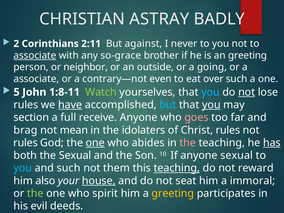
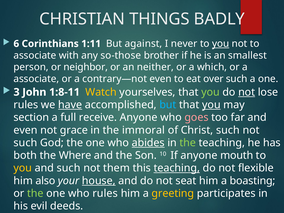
ASTRAY: ASTRAY -> THINGS (159, 19)
2: 2 -> 6 (16, 44)
2:11: 2:11 -> 1:11 (91, 44)
you underline: none -> present (221, 44)
associate underline: present -> none (35, 55)
so-grace: so-grace -> so-those (121, 55)
an greeting: greeting -> smallest (248, 55)
outside: outside -> neither (155, 67)
going: going -> which (212, 67)
5: 5 -> 3 (17, 92)
Watch colour: light green -> yellow (101, 92)
you colour: light blue -> light green (210, 92)
brag: brag -> even (26, 130)
mean: mean -> grace (74, 130)
idolaters: idolaters -> immoral (143, 130)
Christ rules: rules -> such (228, 130)
rules: rules -> such (25, 143)
one underline: present -> none (95, 143)
abides underline: none -> present (148, 143)
the colour: pink -> light green (188, 143)
has underline: present -> none (272, 143)
the Sexual: Sexual -> Where (75, 155)
anyone sexual: sexual -> mouth (237, 155)
you colour: light blue -> yellow (23, 168)
reward: reward -> flexible (256, 168)
immoral: immoral -> boasting (253, 181)
who spirit: spirit -> rules (105, 193)
